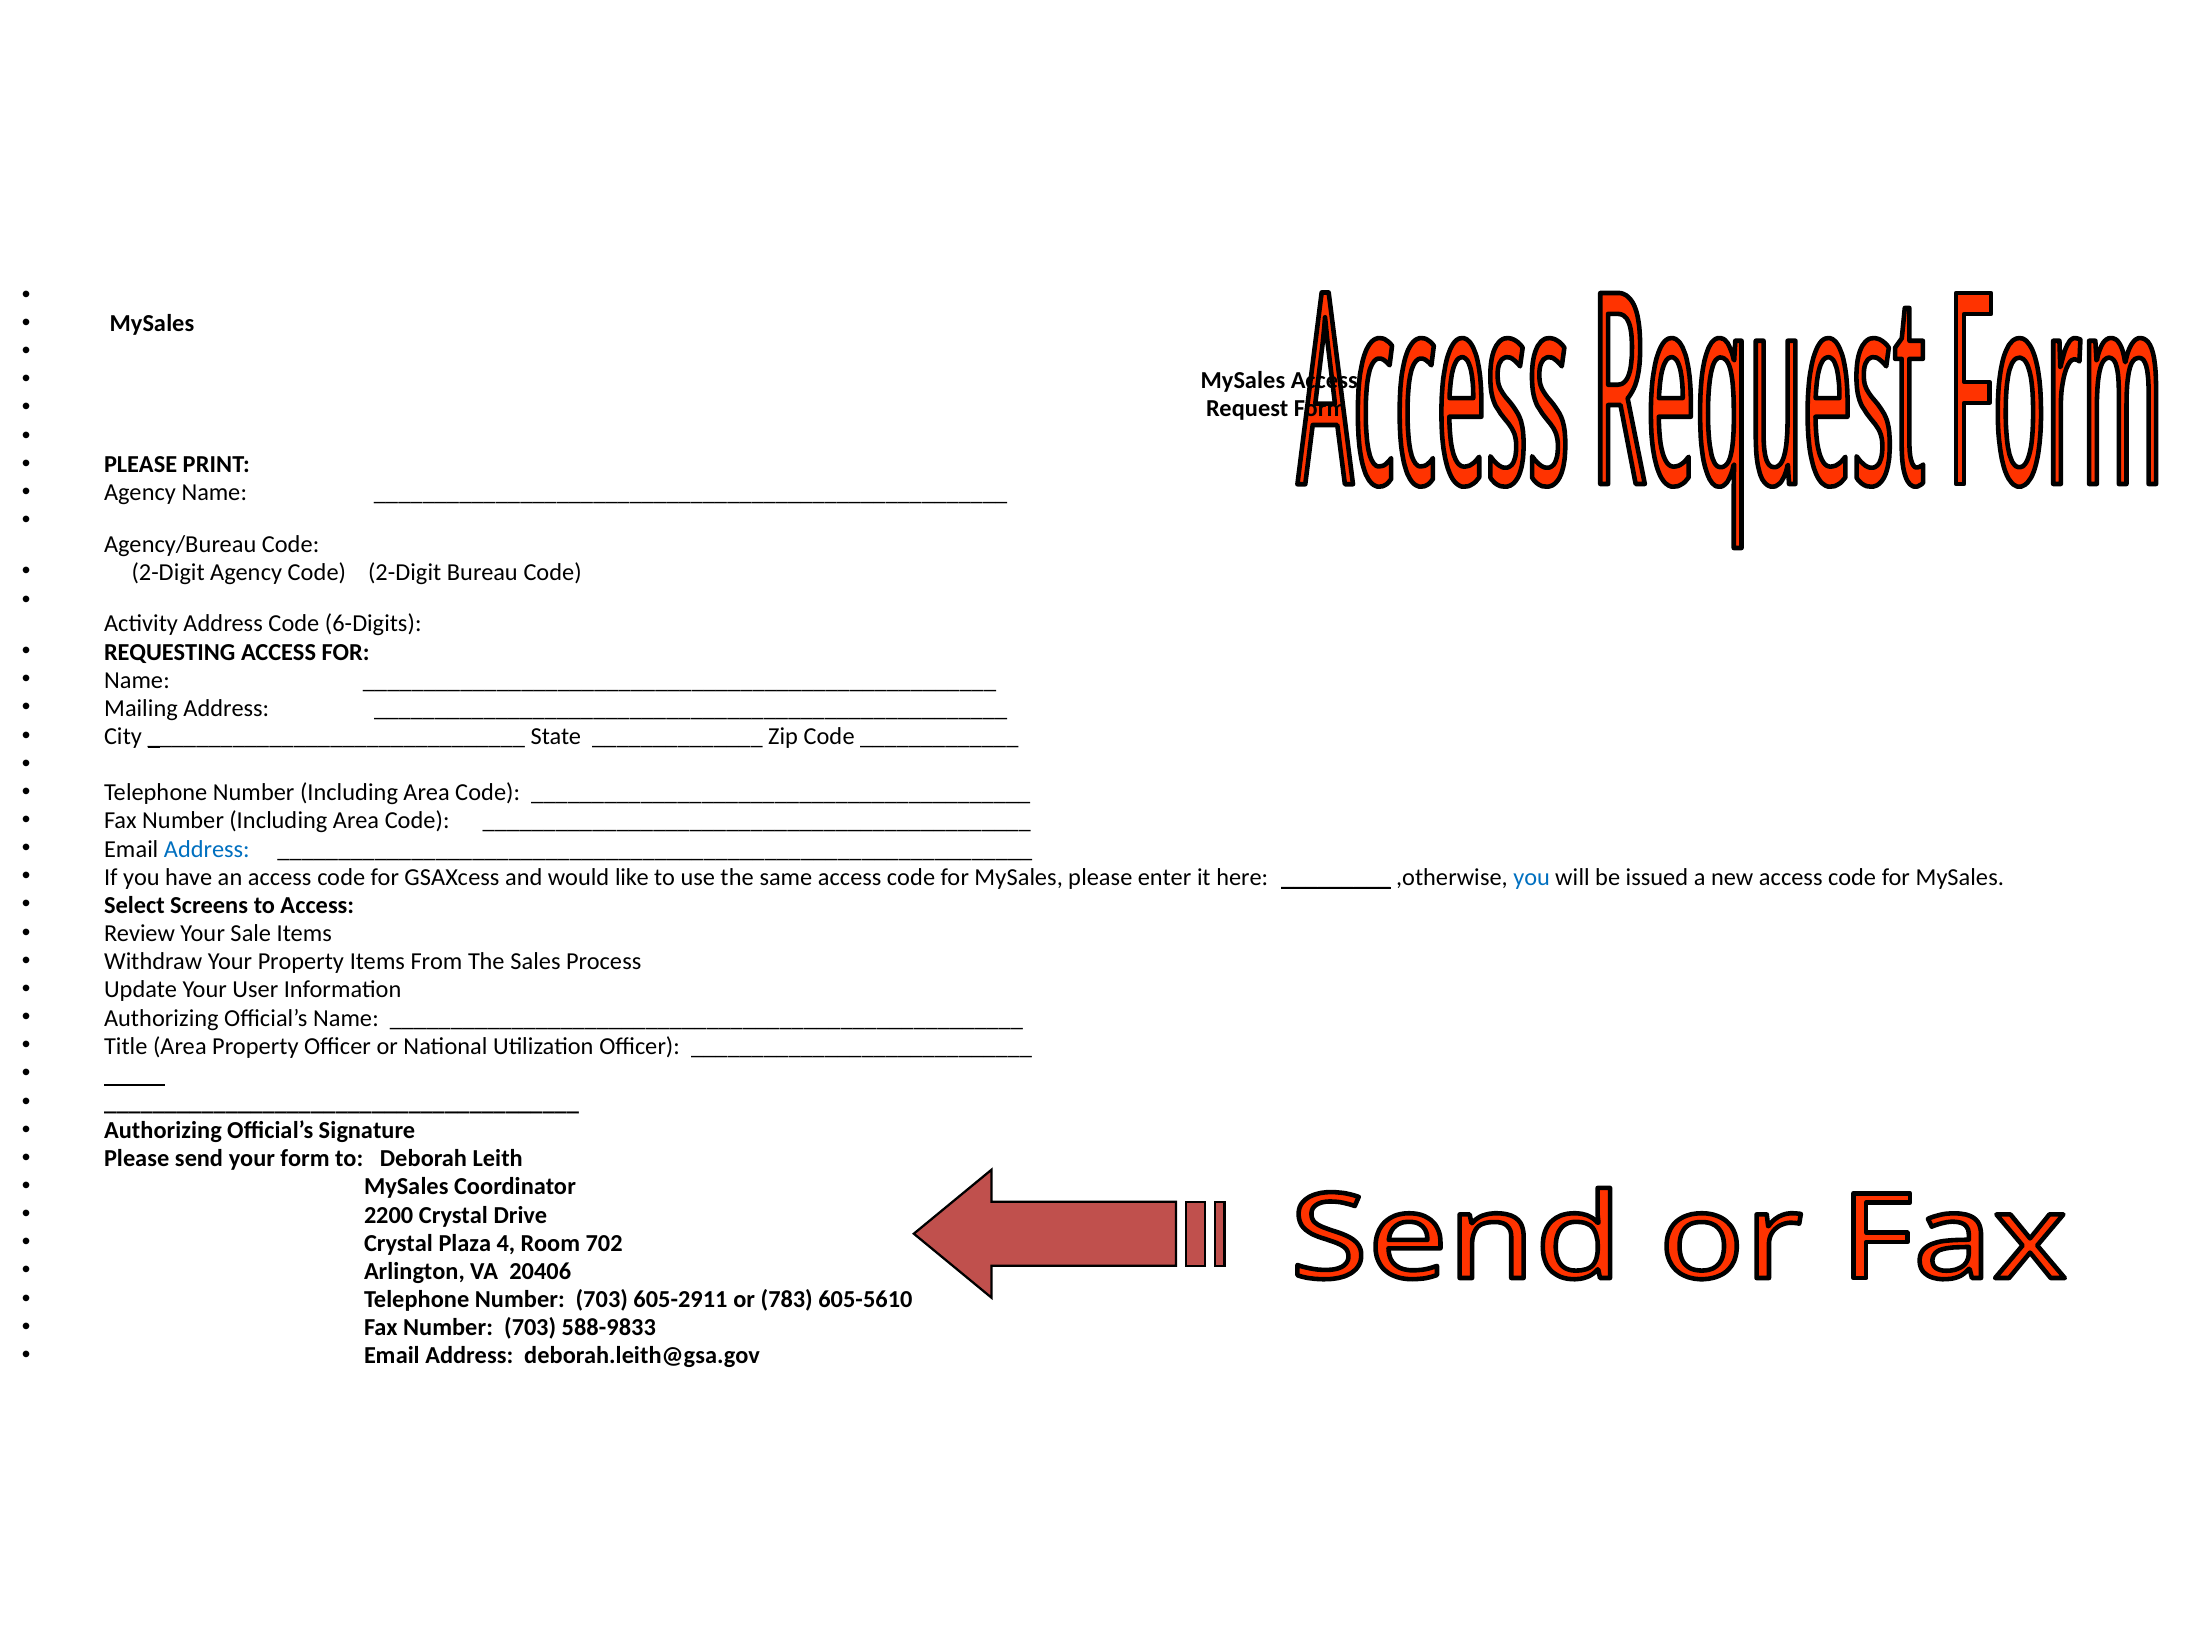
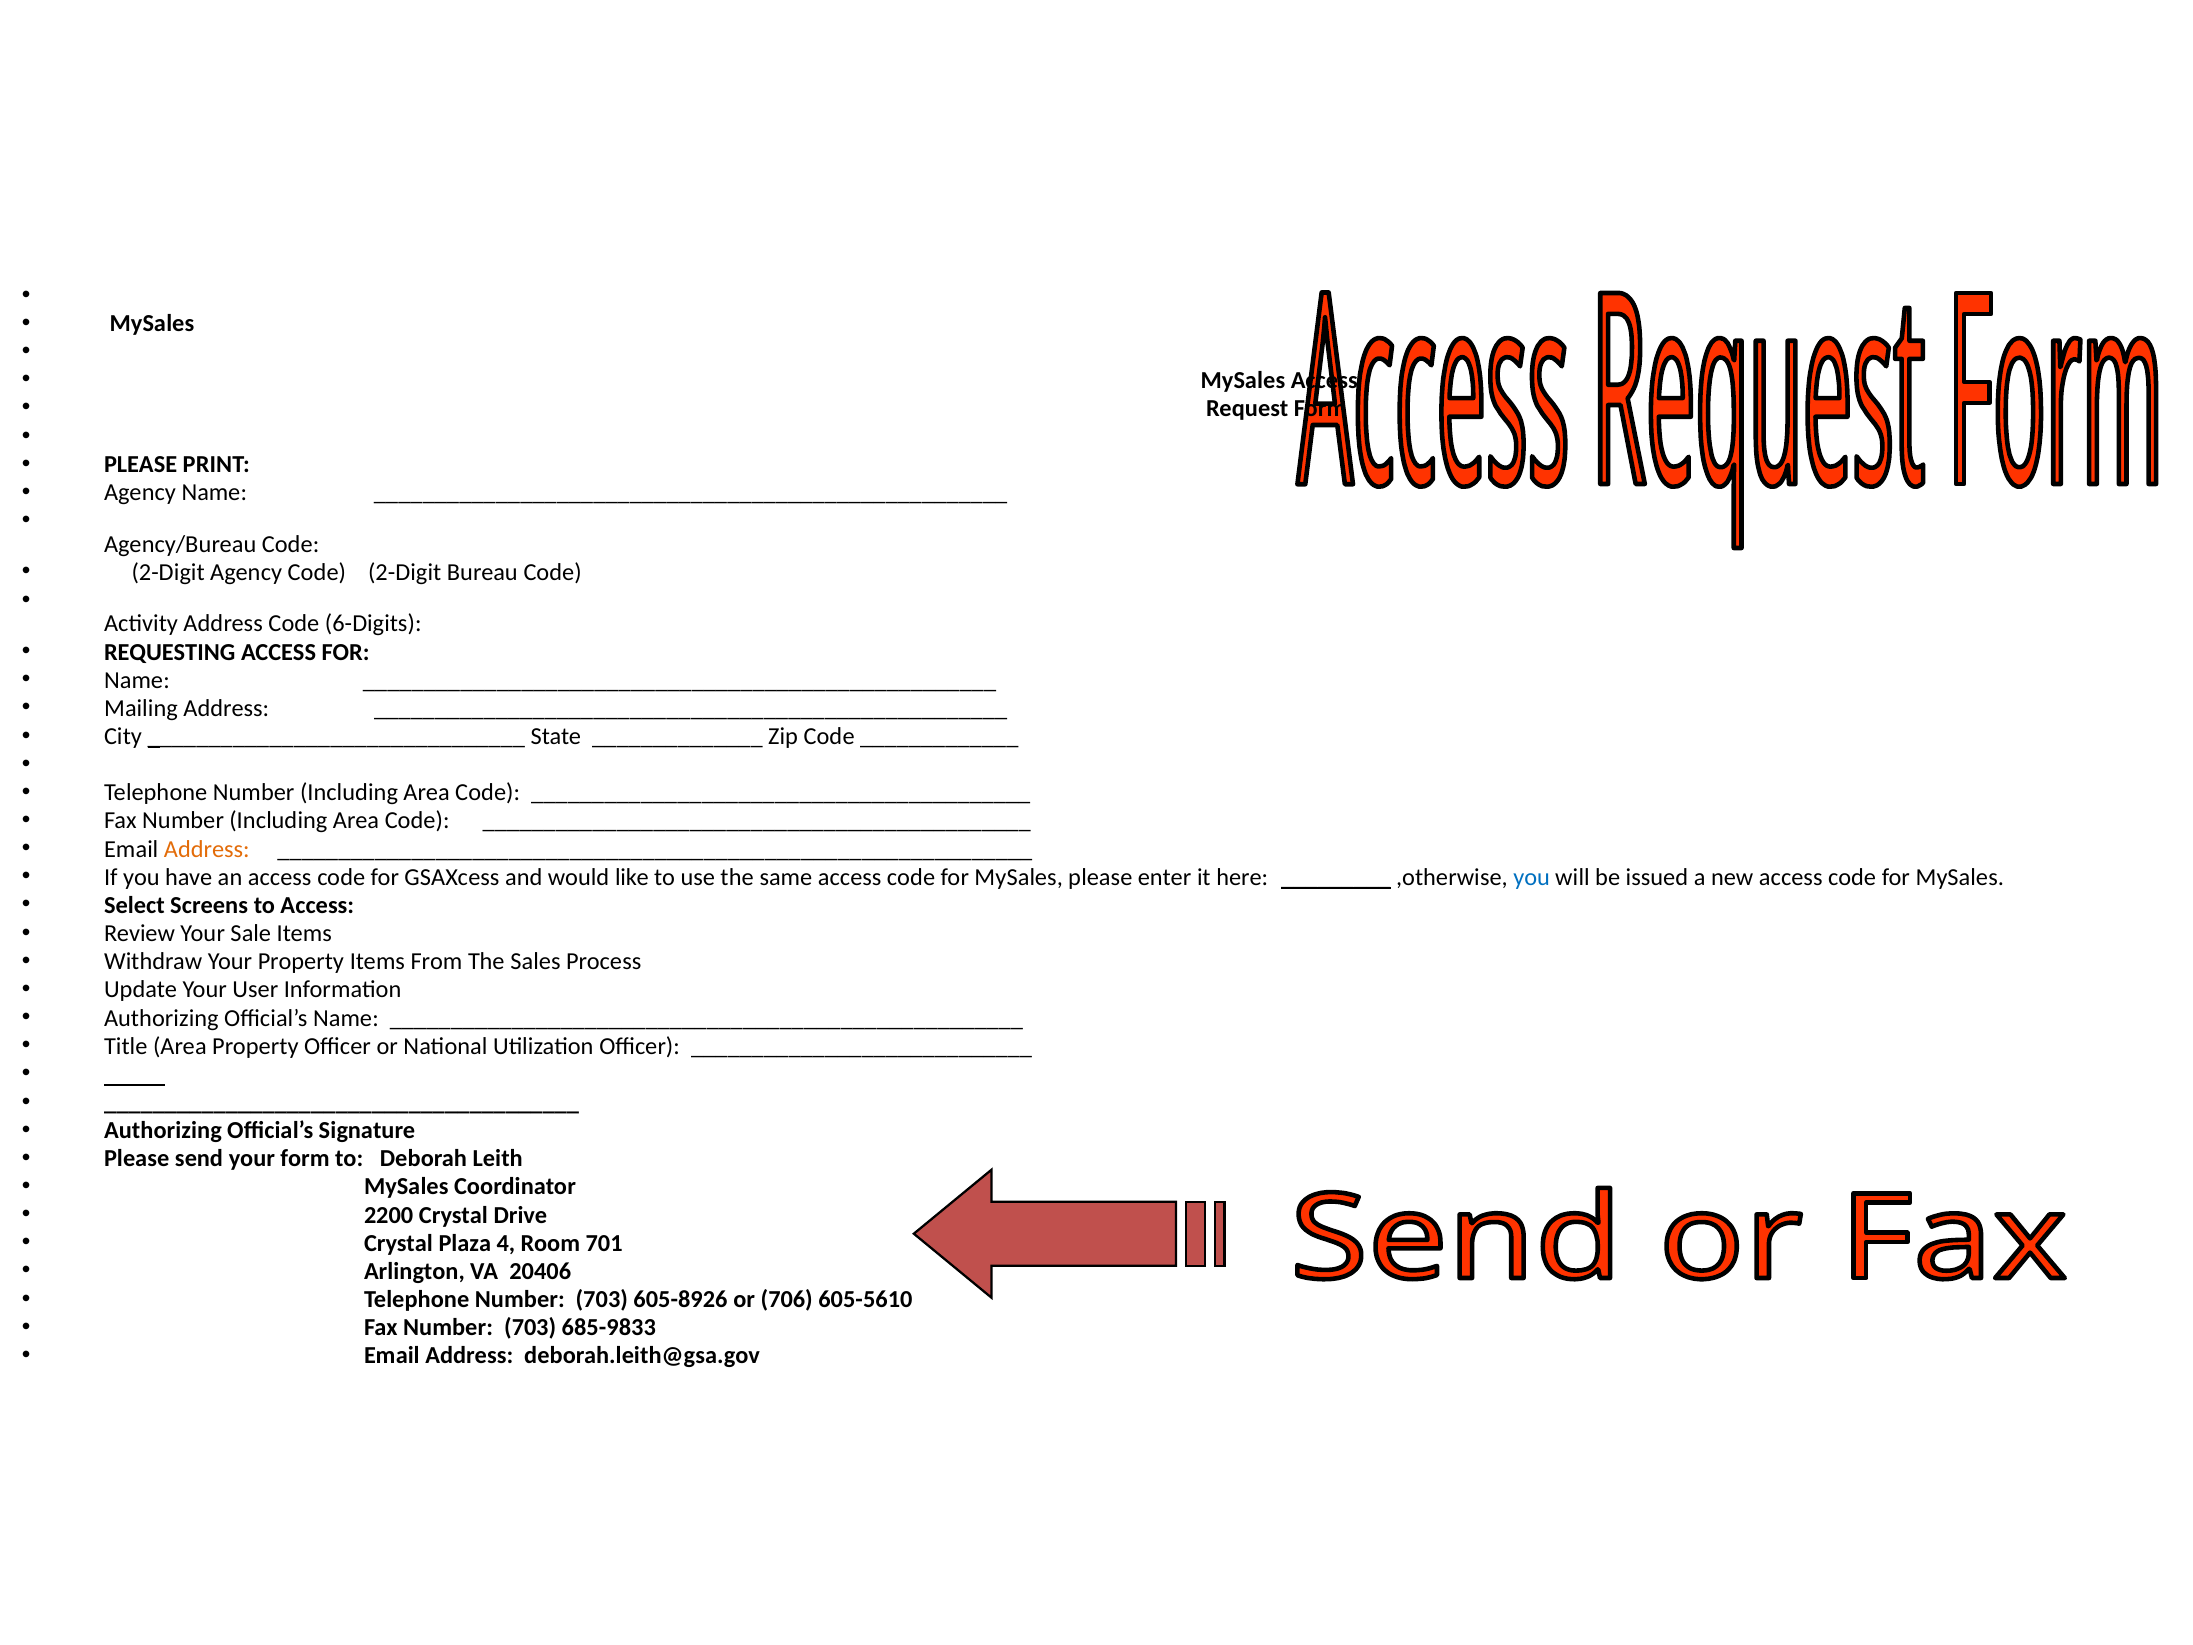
Address colour: blue -> orange (207, 849)
702: 702 -> 701 (604, 1243)
605-2911: 605-2911 -> 605-8926 (680, 1299)
783: 783 -> 706 (787, 1299)
588-9833: 588-9833 -> 685-9833 (609, 1327)
